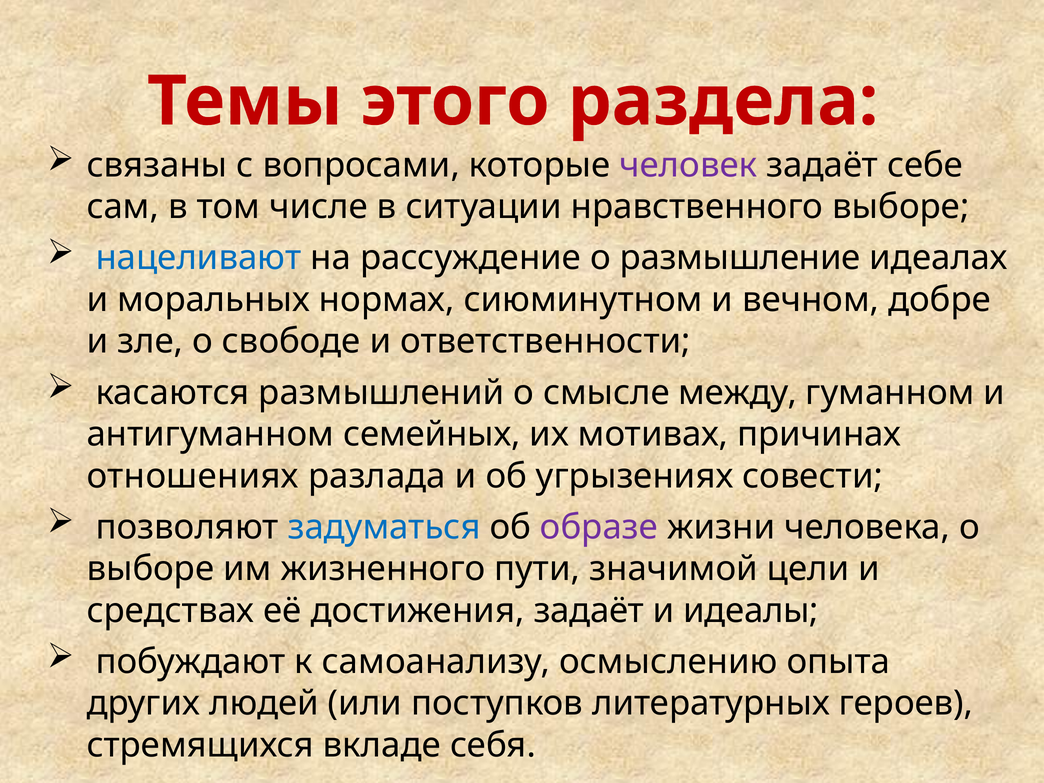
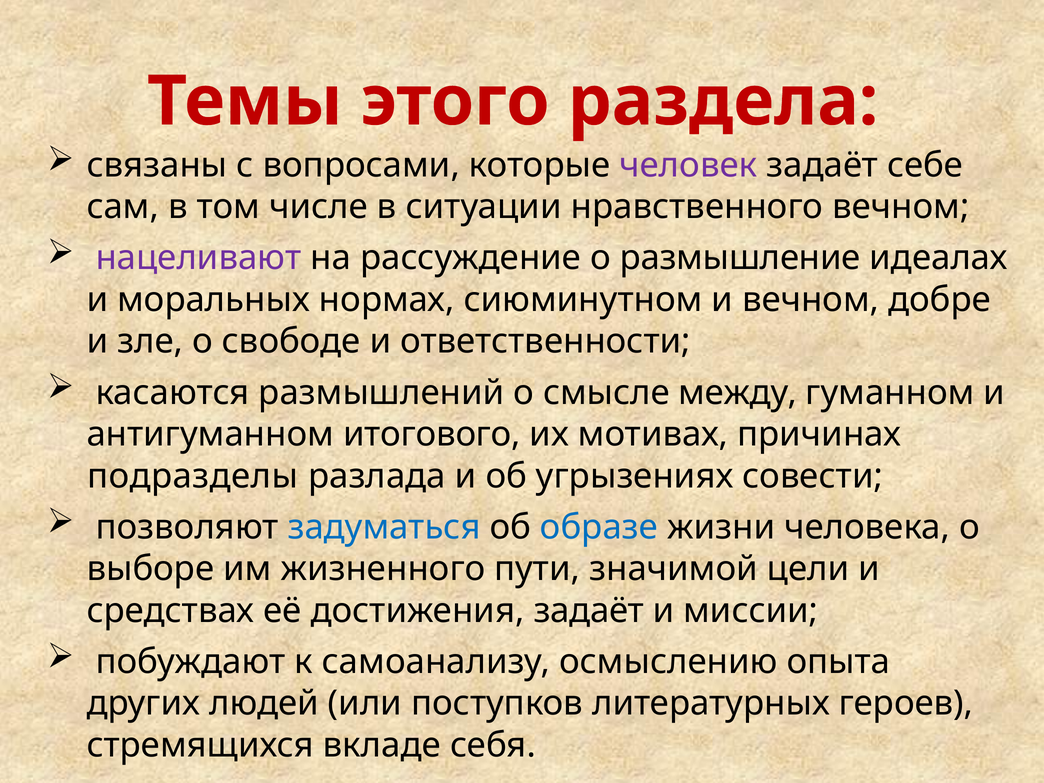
нравственного выборе: выборе -> вечном (901, 207)
нацеливают colour: blue -> purple (199, 258)
семейных: семейных -> итогового (432, 434)
отношениях: отношениях -> подразделы (193, 476)
образе colour: purple -> blue (599, 527)
идеалы: идеалы -> миссии (751, 611)
